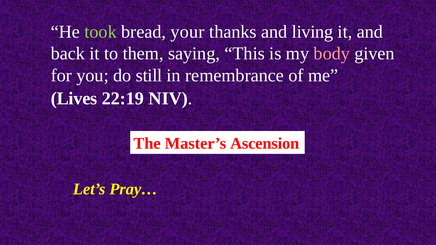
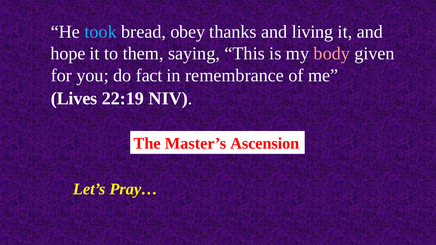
took colour: light green -> light blue (101, 32)
your: your -> obey (188, 32)
back: back -> hope (68, 54)
still: still -> fact (149, 76)
